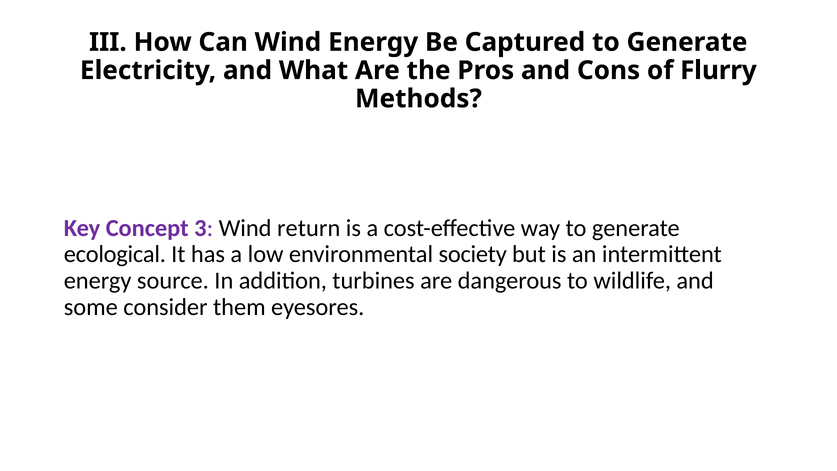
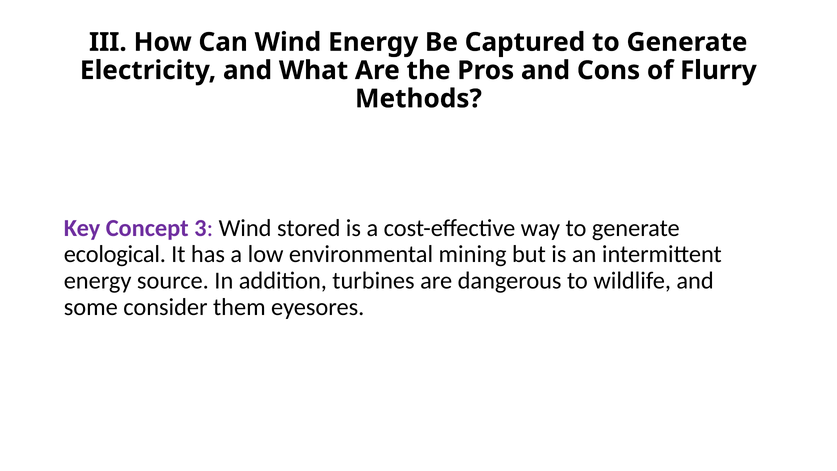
return: return -> stored (309, 228)
society: society -> mining (473, 254)
